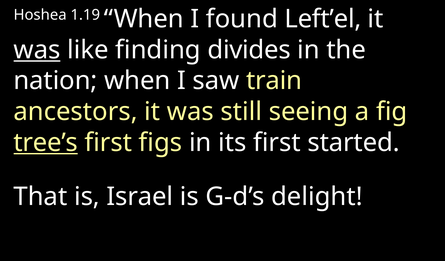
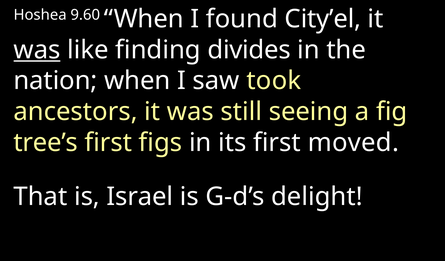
1.19: 1.19 -> 9.60 (85, 15)
Left’el: Left’el -> City’el (323, 19)
train: train -> took (274, 81)
tree’s underline: present -> none (46, 142)
started: started -> moved (353, 142)
